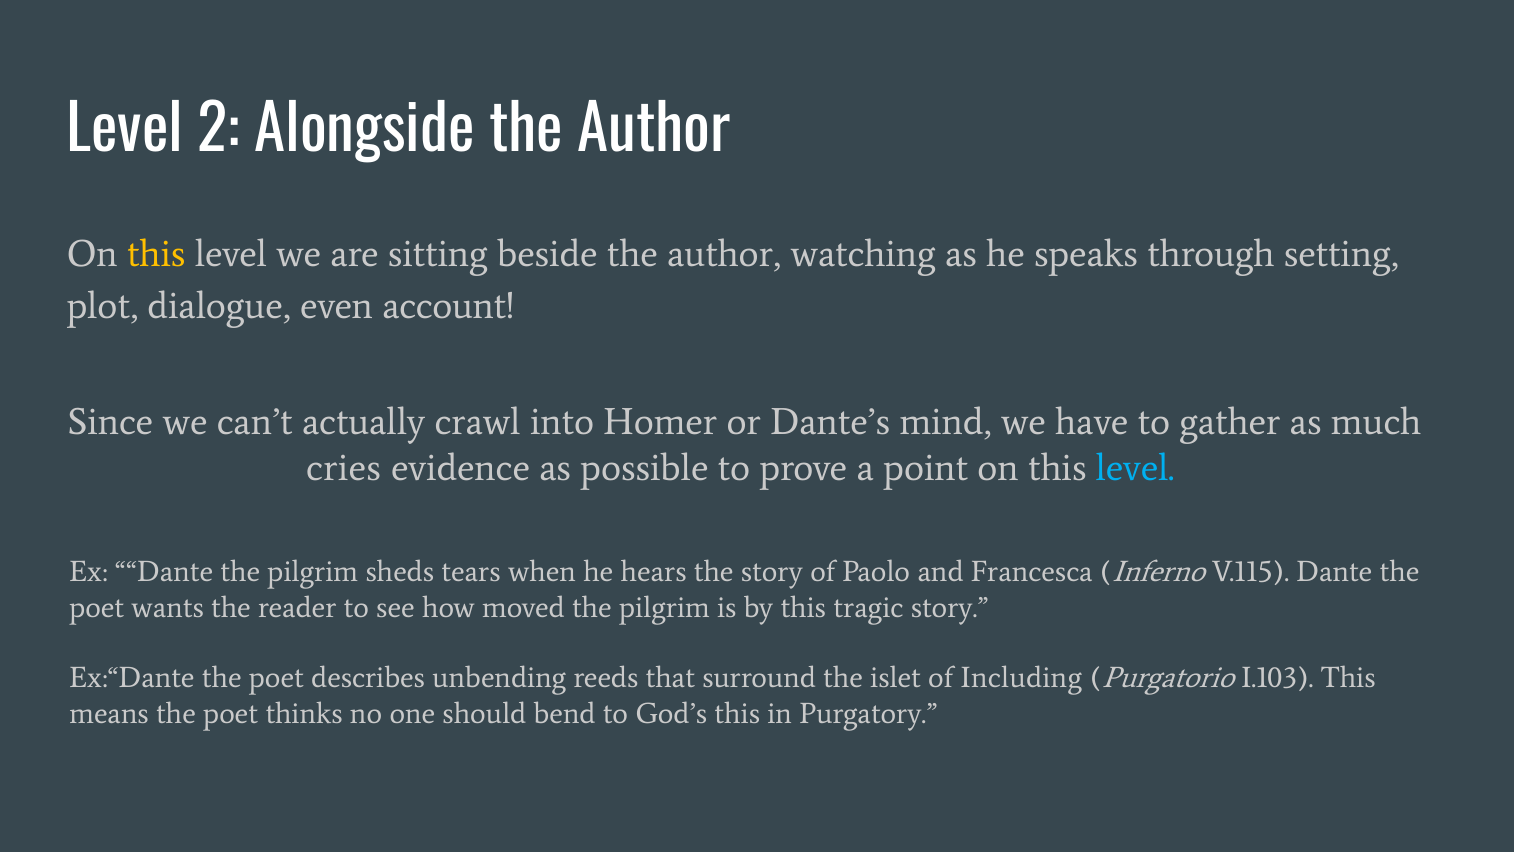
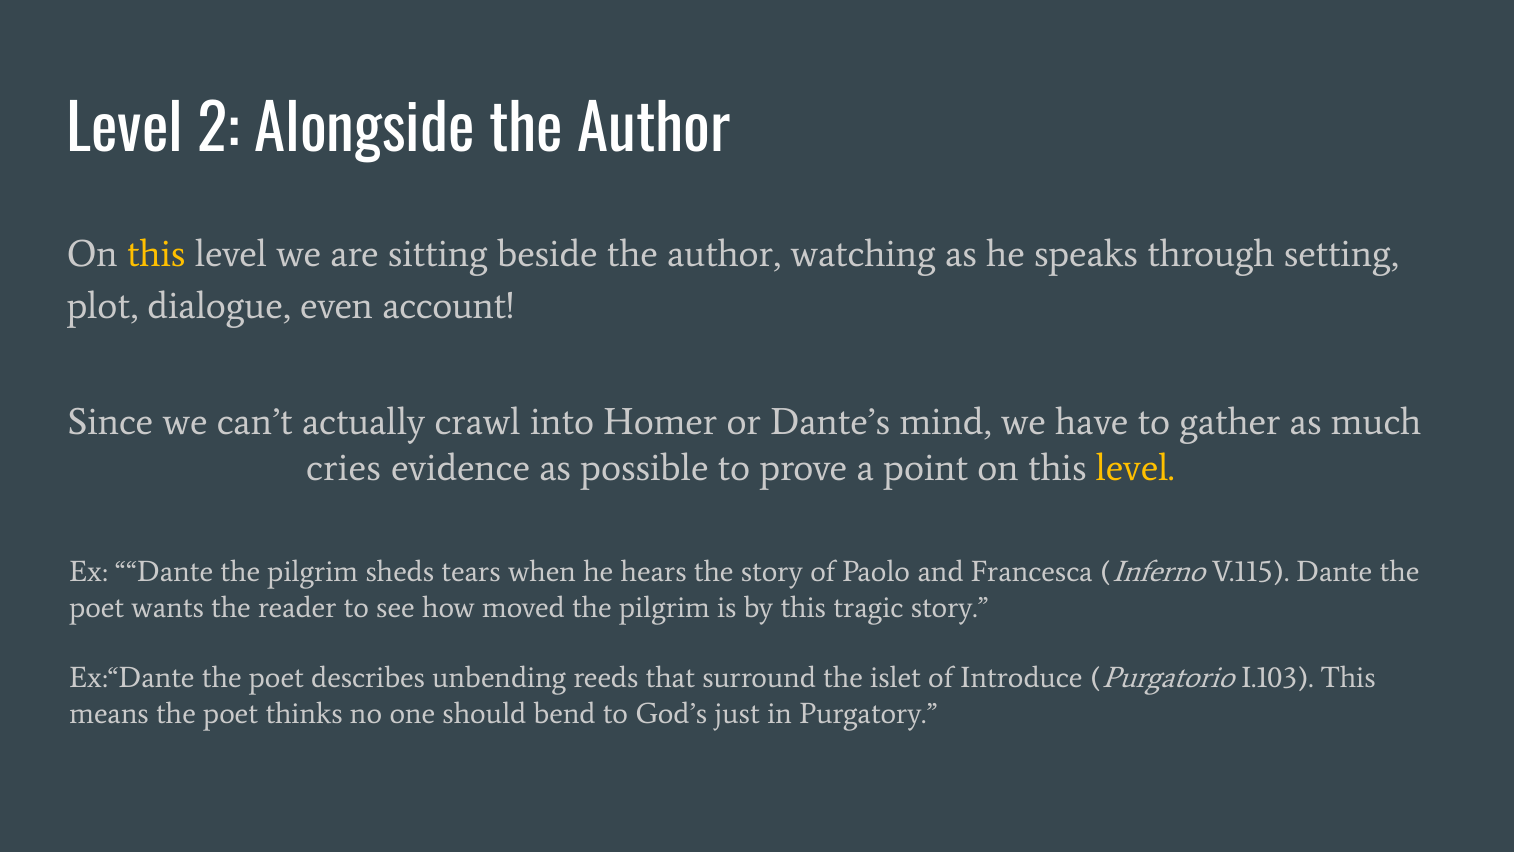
level colour: light blue -> yellow (1135, 467)
Including: Including -> Introduce (1021, 678)
God’s this: this -> just (737, 713)
